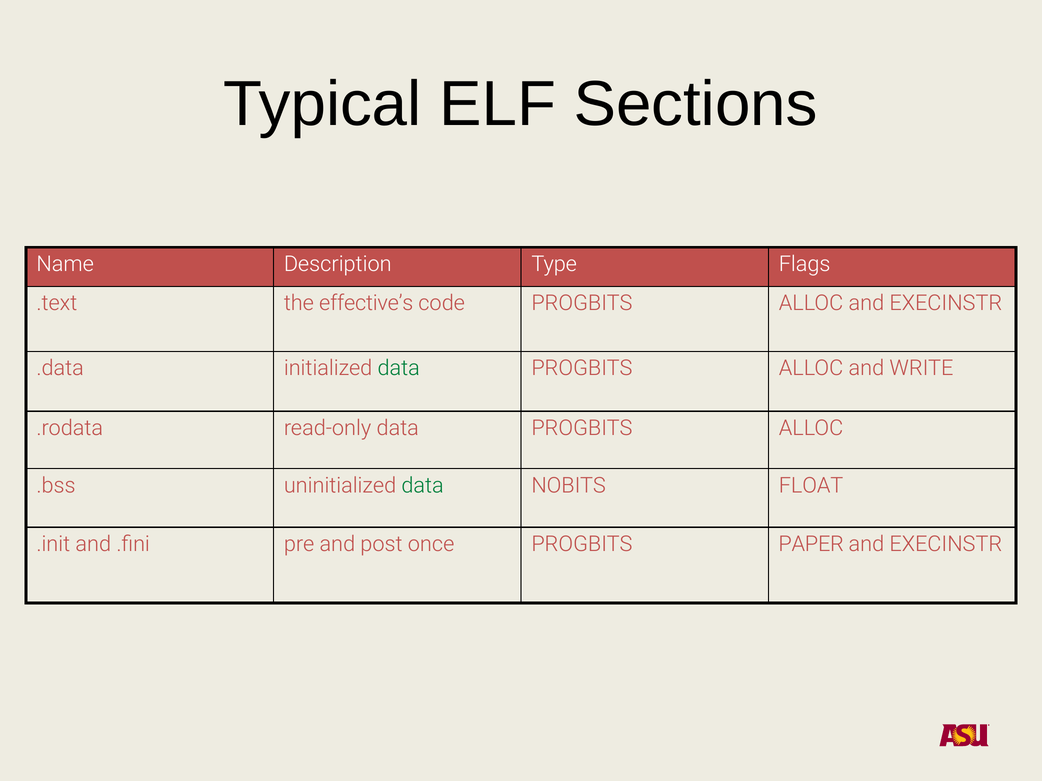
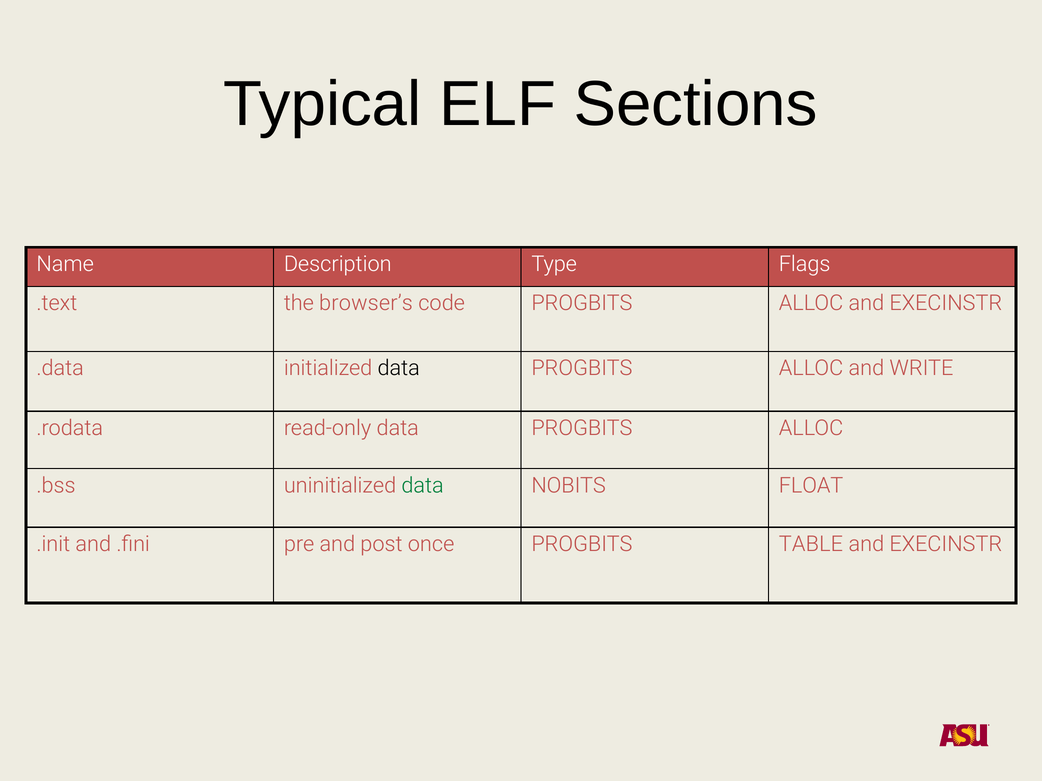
effective’s: effective’s -> browser’s (366, 303)
data colour: green -> black (399, 369)
PAPER: PAPER -> TABLE (811, 544)
